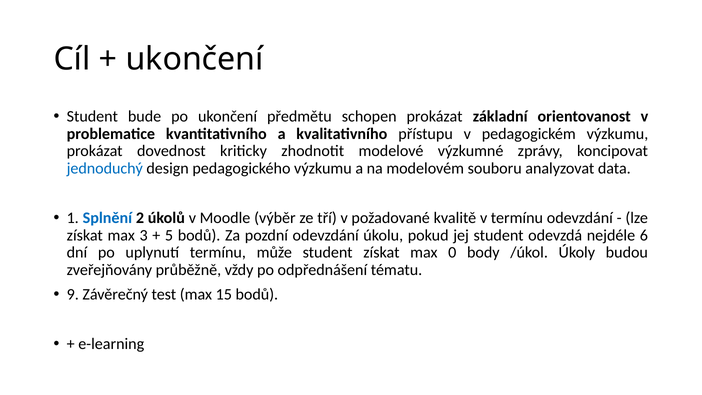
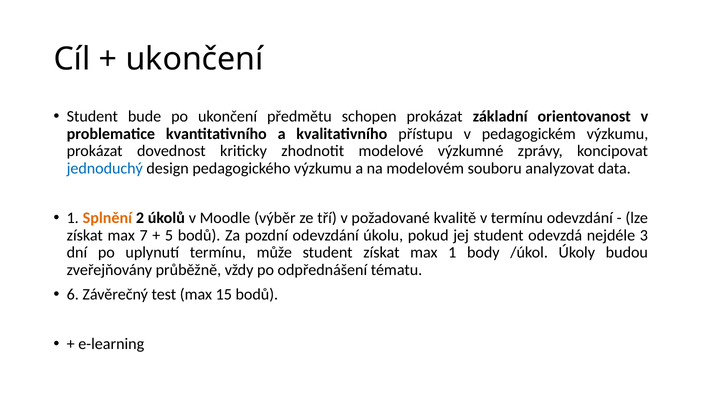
Splnění colour: blue -> orange (107, 218)
3: 3 -> 7 (144, 235)
6: 6 -> 3 (644, 235)
max 0: 0 -> 1 (452, 253)
9: 9 -> 6 (73, 295)
